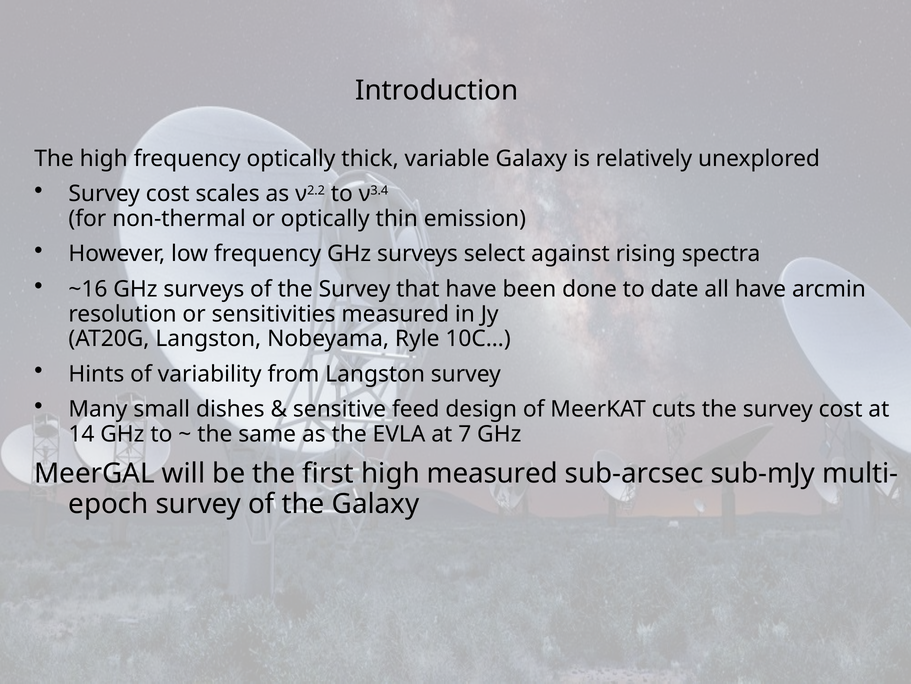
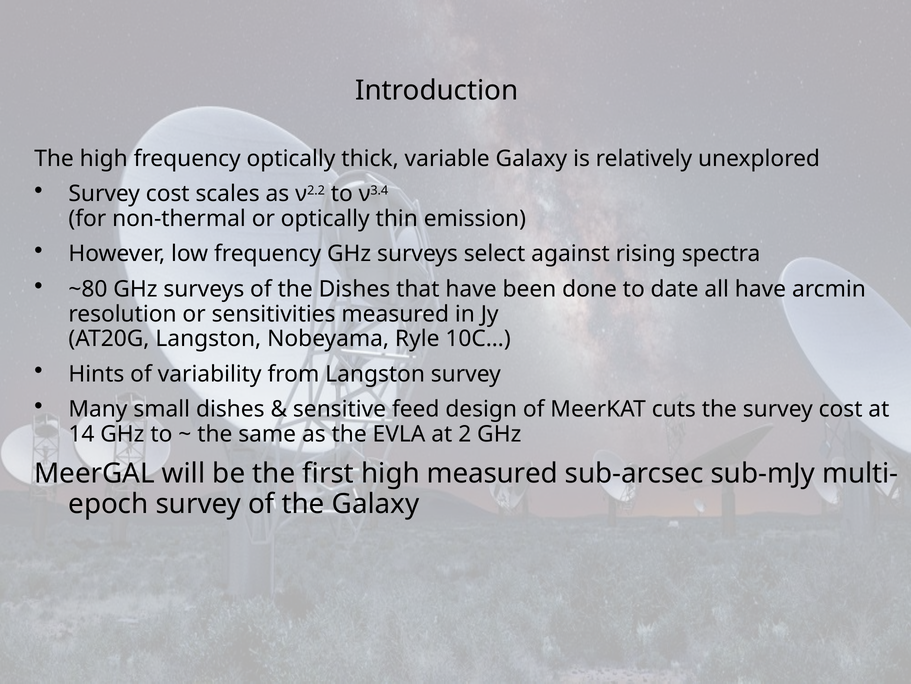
~16: ~16 -> ~80 (88, 289)
of the Survey: Survey -> Dishes (354, 289)
7: 7 -> 2 (465, 434)
